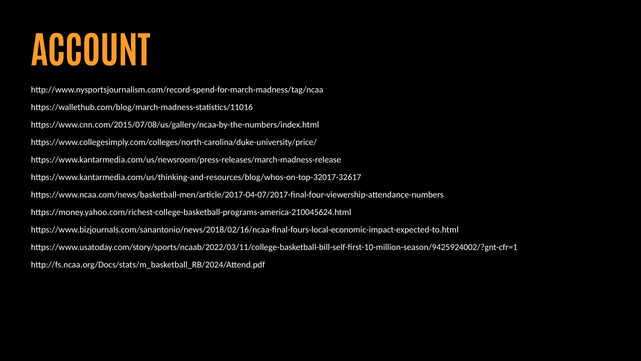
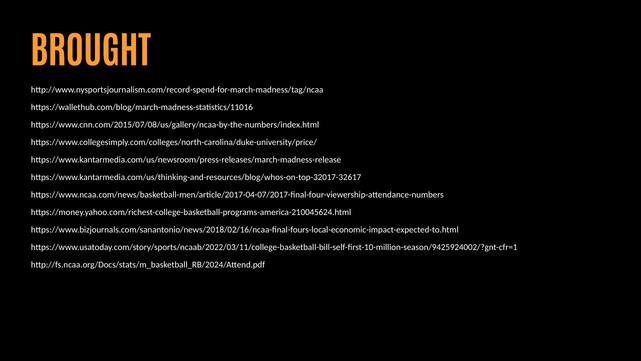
ACCOUNT: ACCOUNT -> BROUGHT (91, 53)
